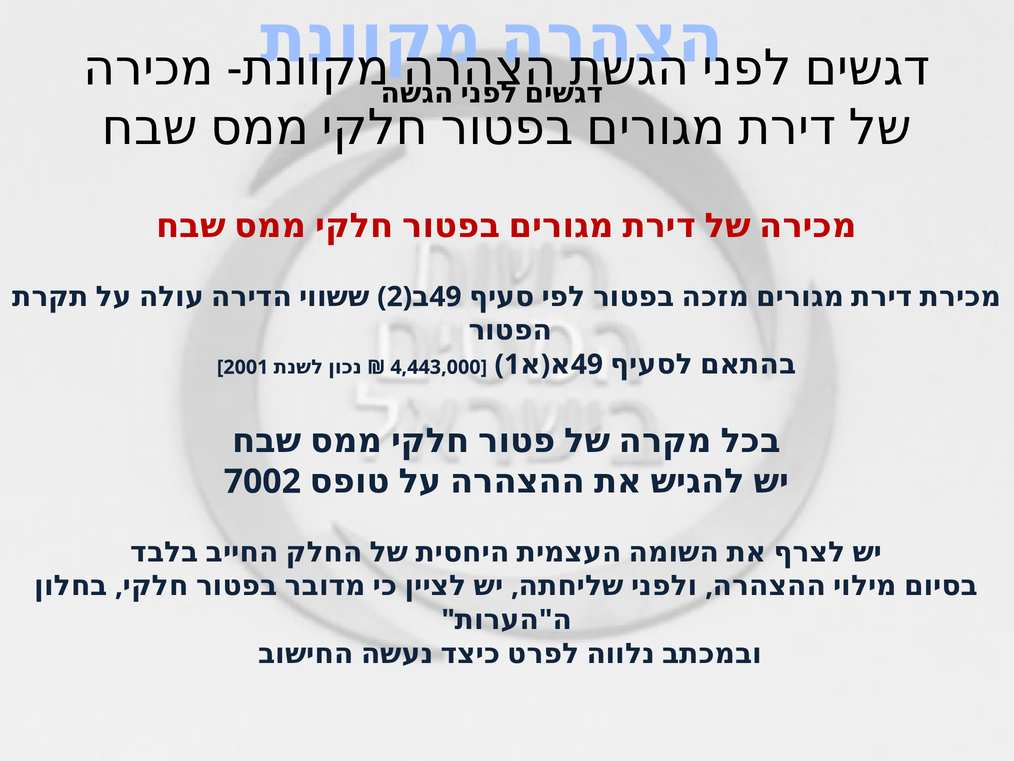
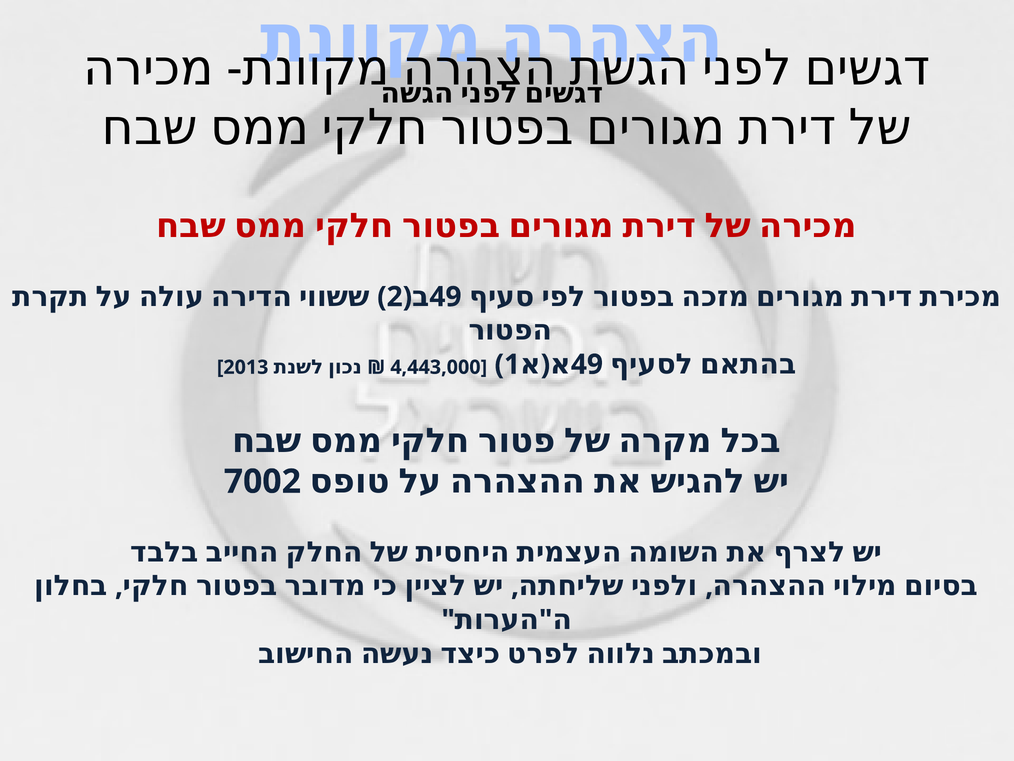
2001: 2001 -> 2013 (246, 367)
